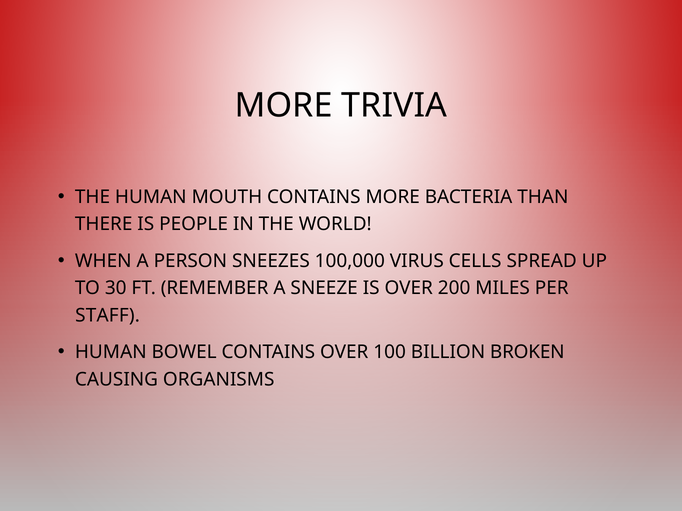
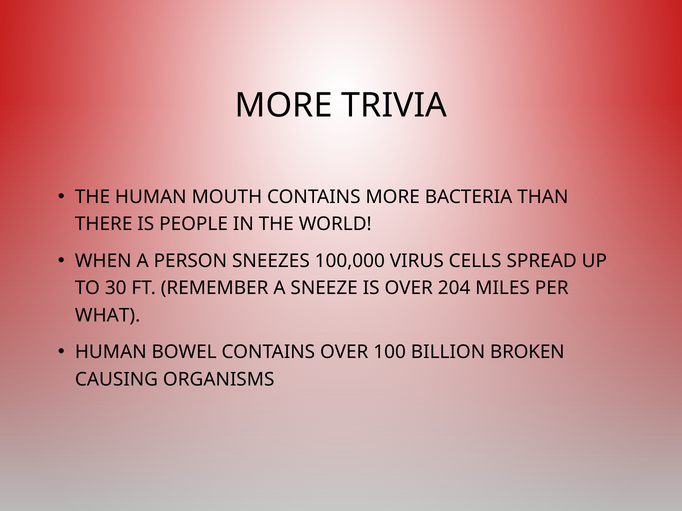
200: 200 -> 204 (454, 289)
STAFF: STAFF -> WHAT (108, 316)
